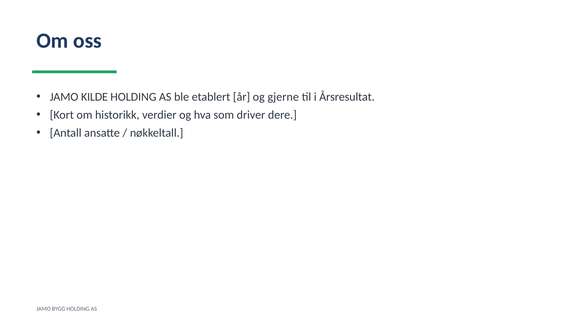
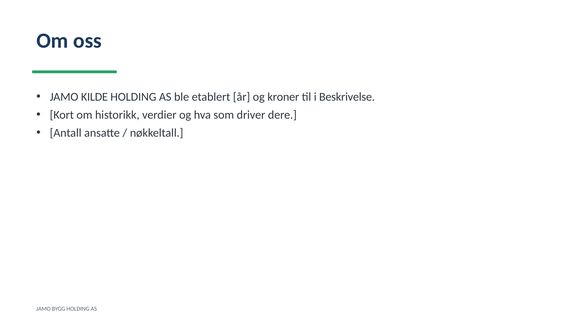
gjerne: gjerne -> kroner (283, 97)
Årsresultat: Årsresultat -> Beskrivelse (347, 97)
